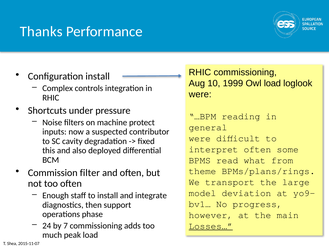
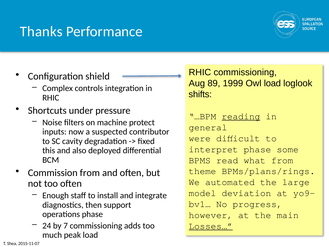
Configuration install: install -> shield (98, 76)
10: 10 -> 89 (214, 83)
were: were -> shifts (200, 94)
reading underline: none -> present (241, 116)
interpret often: often -> phase (257, 149)
Commission filter: filter -> from (90, 173)
transport: transport -> automated (230, 182)
